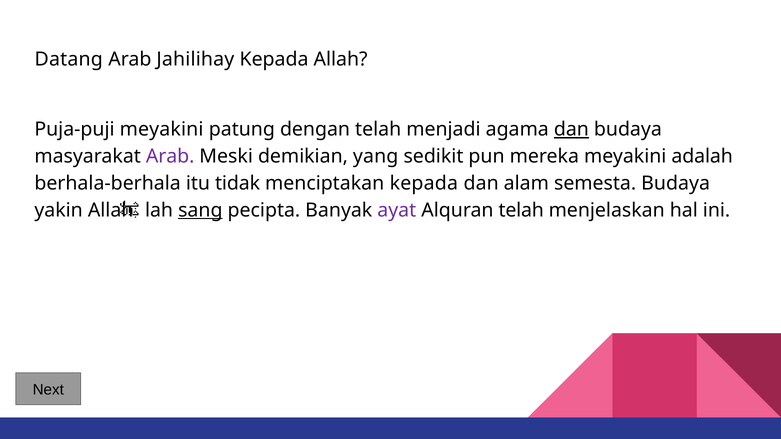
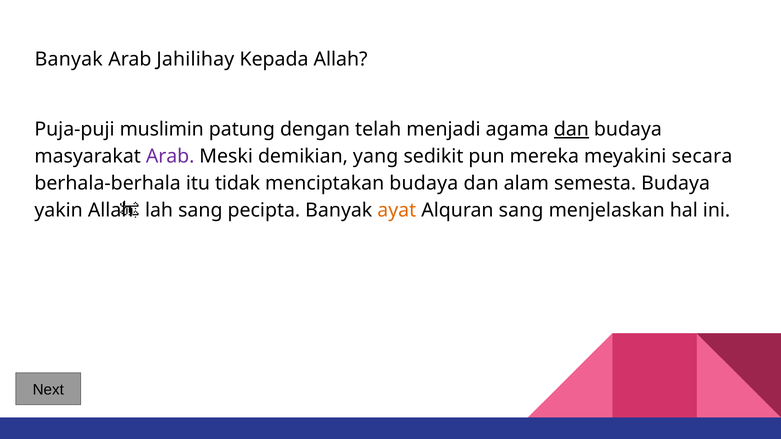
Datang: Datang -> Banyak (69, 59)
Puja-puji meyakini: meyakini -> muslimin (162, 129)
adalah: adalah -> secara (702, 156)
menciptakan kepada: kepada -> budaya (424, 183)
sang underline: present -> none (200, 210)
ayat colour: purple -> orange (397, 210)
Alquran telah: telah -> sang (521, 210)
